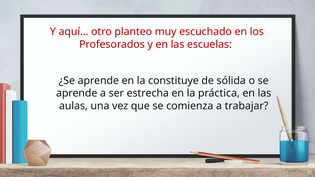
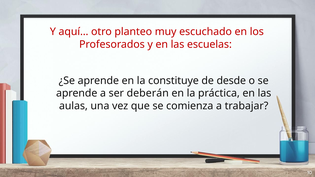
sólida: sólida -> desde (231, 81)
estrecha: estrecha -> deberán (148, 93)
